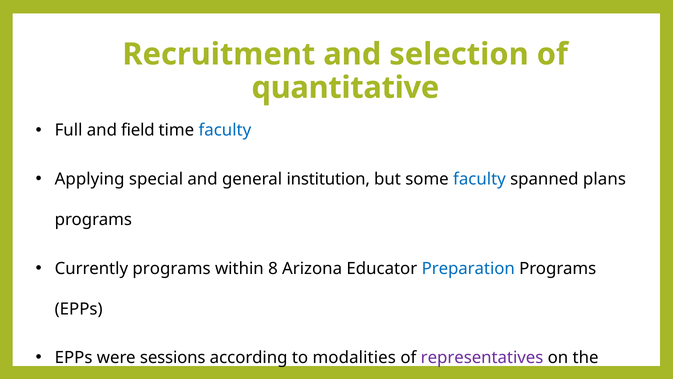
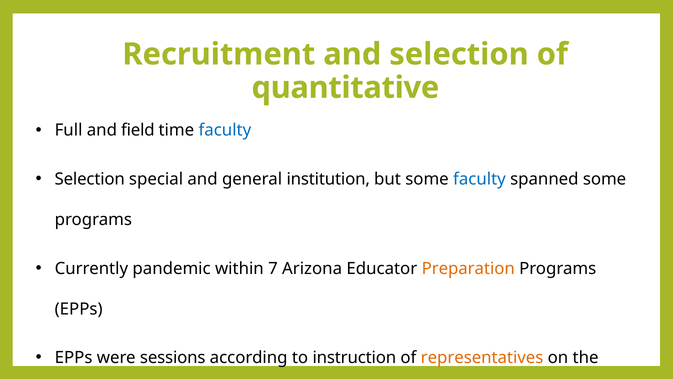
Applying: Applying -> Selection (90, 179)
spanned plans: plans -> some (605, 179)
Currently programs: programs -> pandemic (172, 268)
8: 8 -> 7 (273, 268)
Preparation colour: blue -> orange (468, 268)
modalities: modalities -> instruction (354, 357)
representatives colour: purple -> orange (482, 357)
